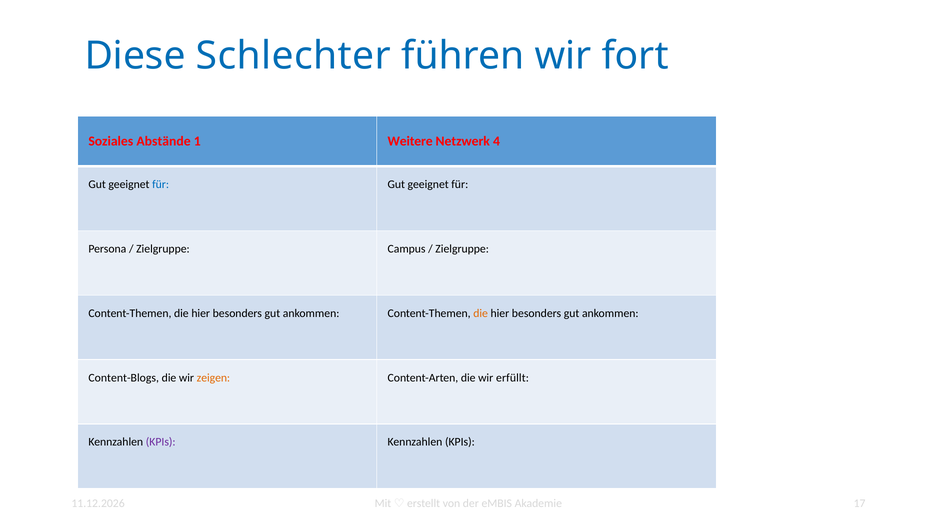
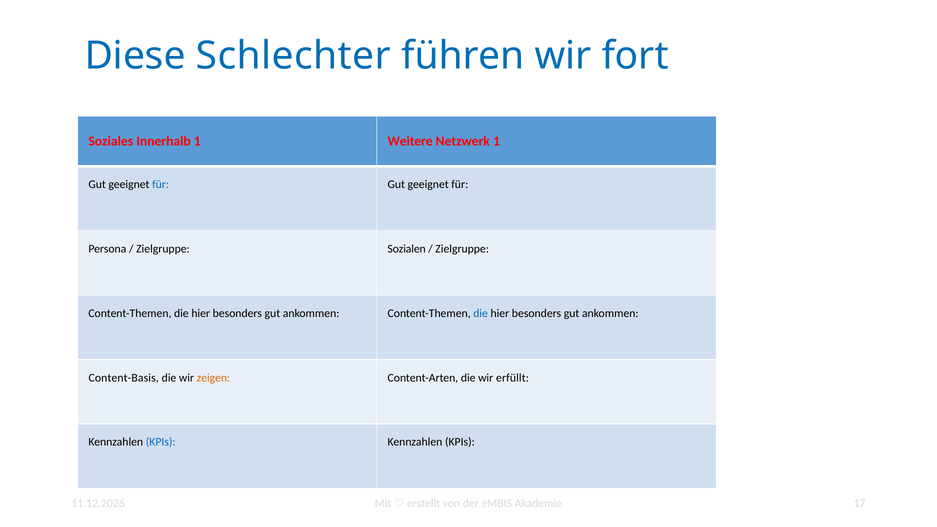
Abstände: Abstände -> Innerhalb (164, 141)
Netzwerk 4: 4 -> 1 (496, 141)
Campus: Campus -> Sozialen (407, 249)
die colour: orange -> blue (481, 313)
Content-Blogs: Content-Blogs -> Content-Basis (124, 378)
KPIs colour: purple -> blue (161, 442)
